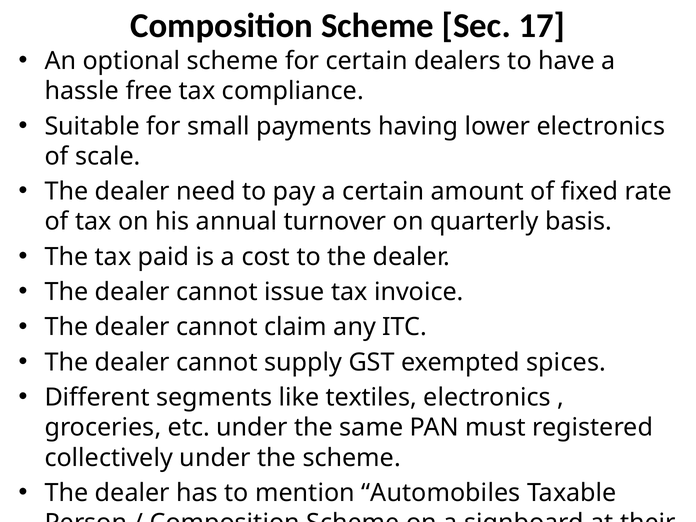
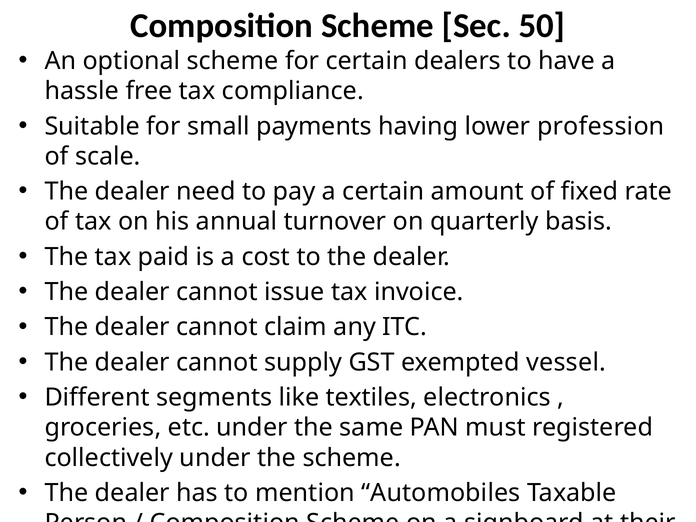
17: 17 -> 50 (542, 26)
lower electronics: electronics -> profession (601, 126)
spices: spices -> vessel (566, 362)
